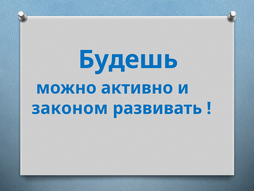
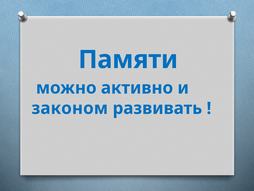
Будешь: Будешь -> Памяти (128, 60)
